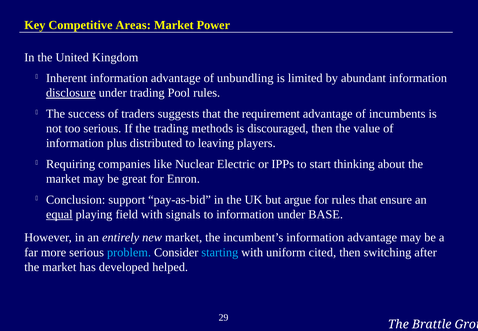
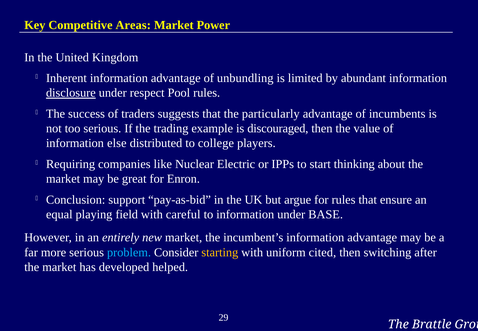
under trading: trading -> respect (147, 93)
requirement: requirement -> particularly (271, 114)
methods: methods -> example (212, 128)
plus: plus -> else (117, 143)
leaving: leaving -> college (216, 143)
equal underline: present -> none (59, 214)
signals: signals -> careful (183, 214)
starting colour: light blue -> yellow (220, 252)
